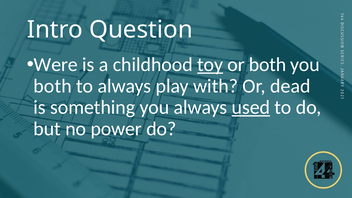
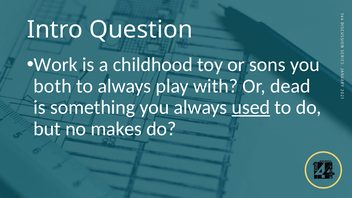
Were: Were -> Work (56, 65)
toy underline: present -> none (210, 65)
or both: both -> sons (267, 65)
power: power -> makes (116, 129)
